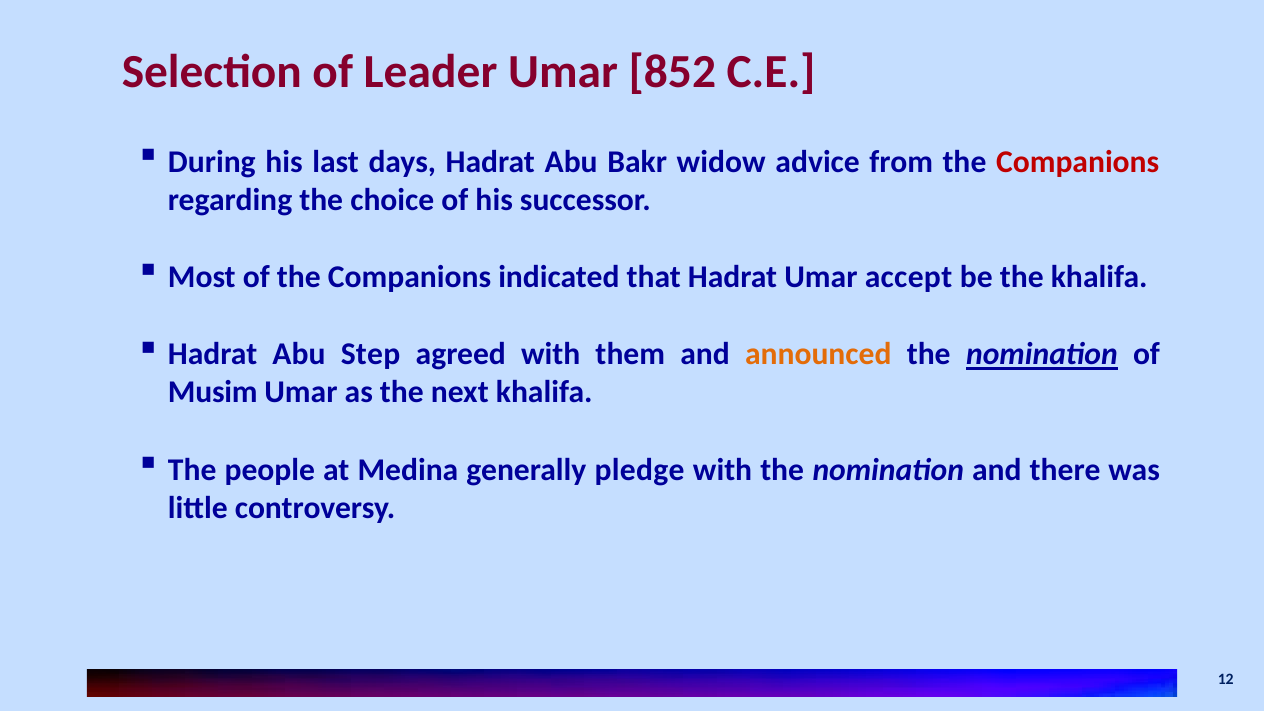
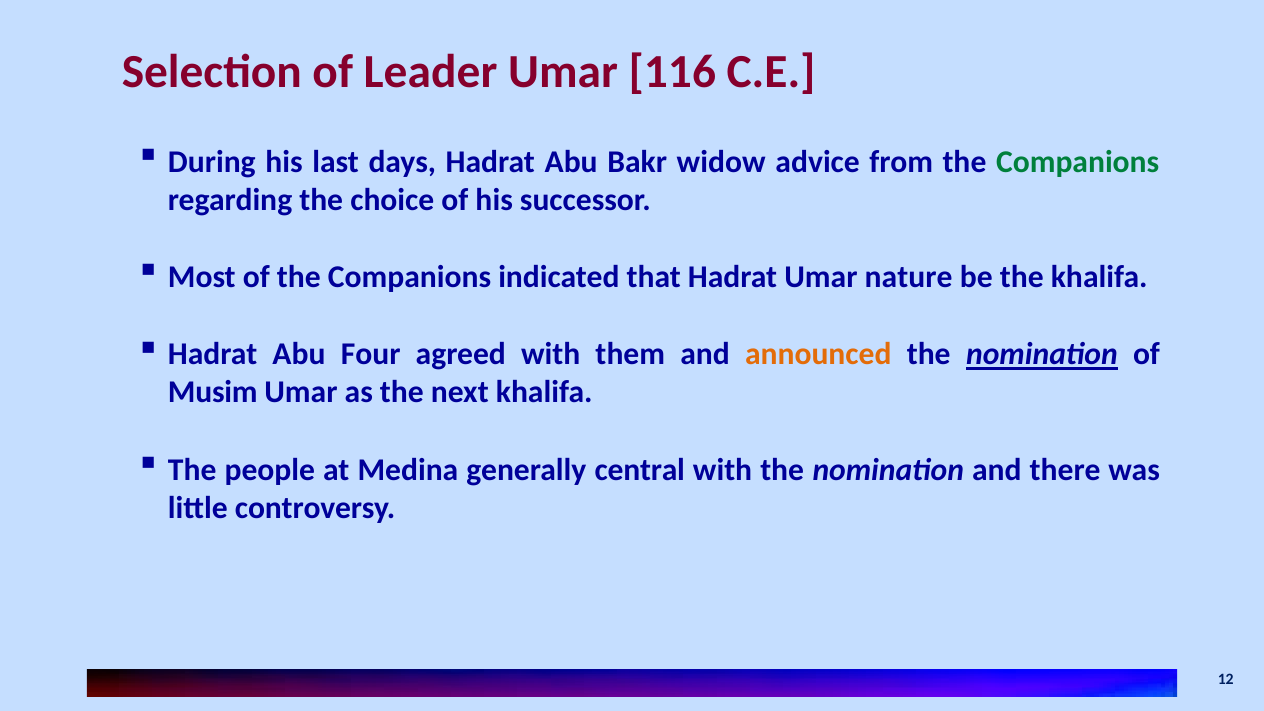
852: 852 -> 116 (672, 72)
Companions colour: red -> green (1078, 162)
accept: accept -> nature (909, 277)
Step: Step -> Four (371, 355)
pledge: pledge -> central (640, 470)
